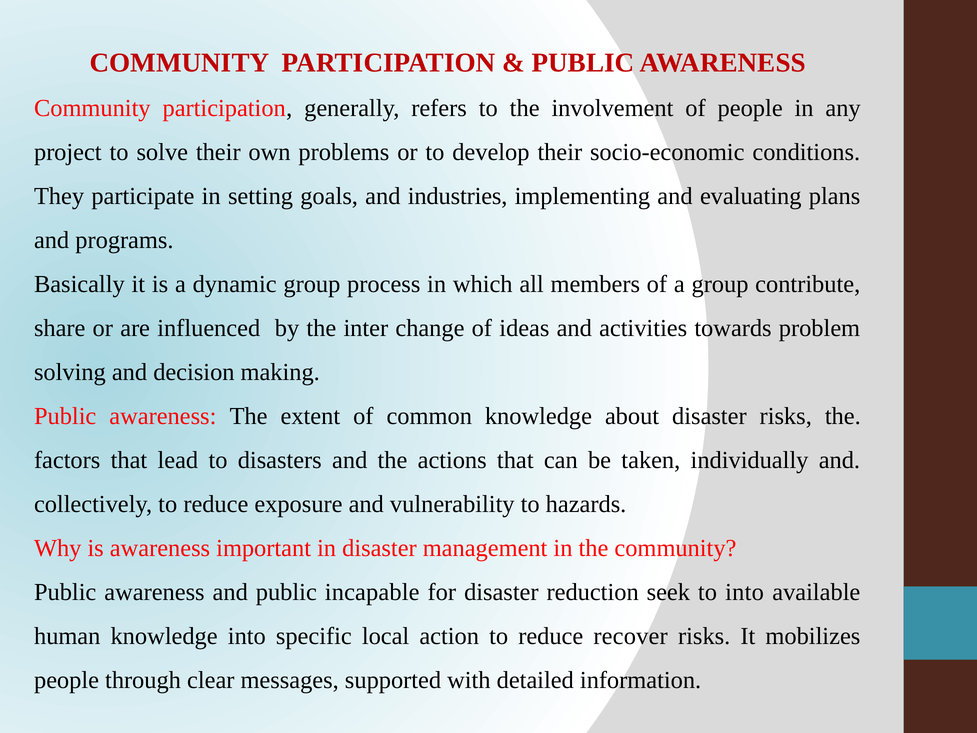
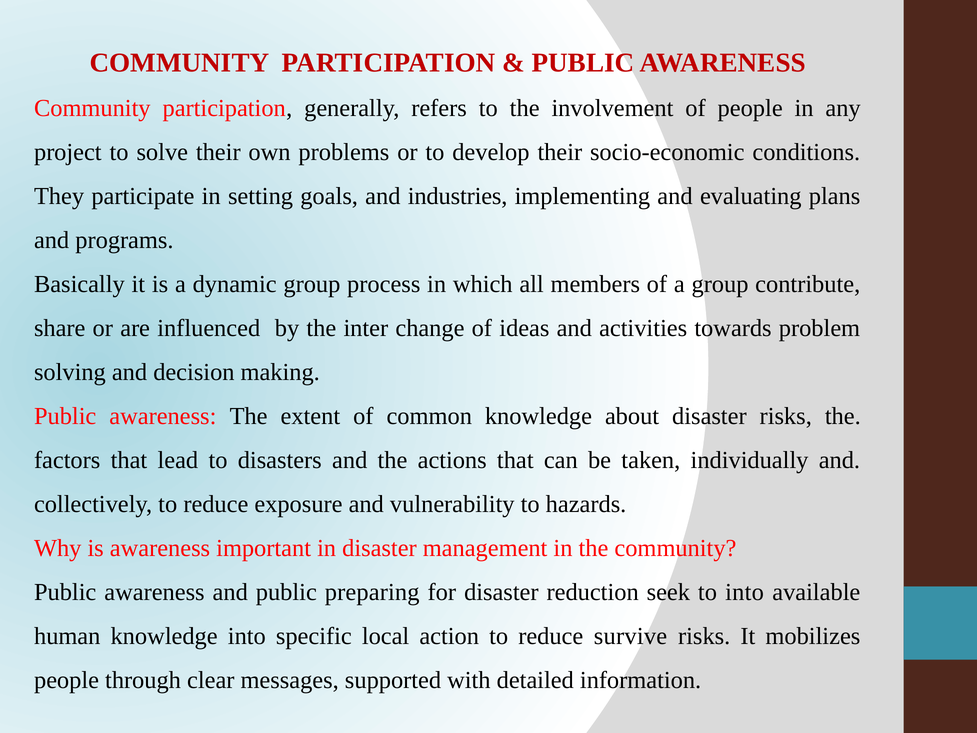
incapable: incapable -> preparing (372, 592)
recover: recover -> survive (631, 636)
